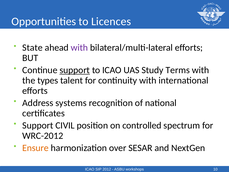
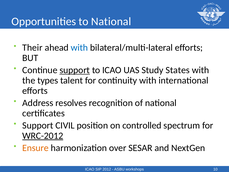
to Licences: Licences -> National (111, 21)
State: State -> Their (32, 48)
with colour: purple -> blue (79, 48)
Terms: Terms -> States (178, 70)
systems: systems -> resolves (71, 103)
WRC-2012 underline: none -> present (43, 136)
